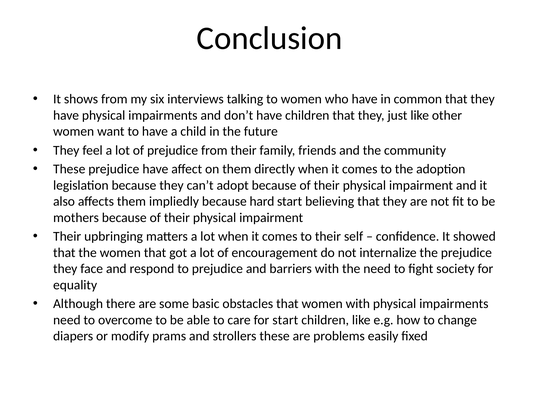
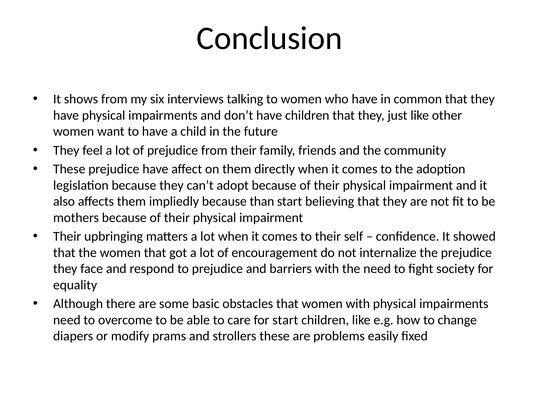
hard: hard -> than (262, 201)
